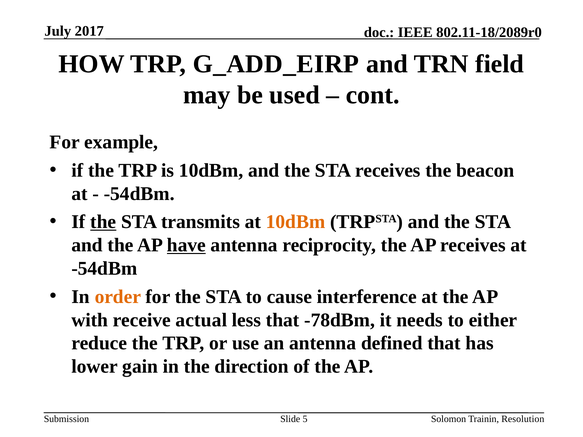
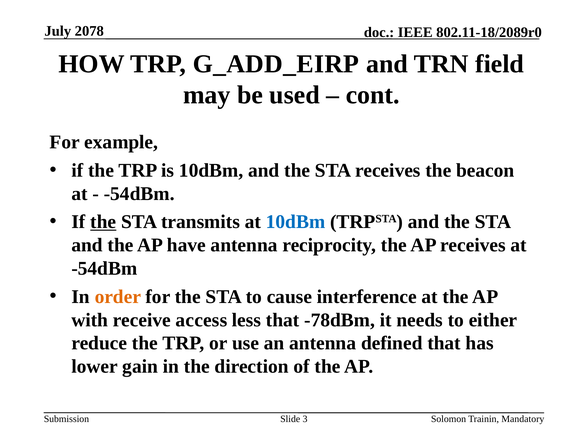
2017: 2017 -> 2078 (89, 31)
10dBm colour: orange -> blue (296, 222)
have underline: present -> none (186, 245)
actual: actual -> access (201, 320)
5: 5 -> 3 (305, 419)
Resolution: Resolution -> Mandatory (523, 419)
